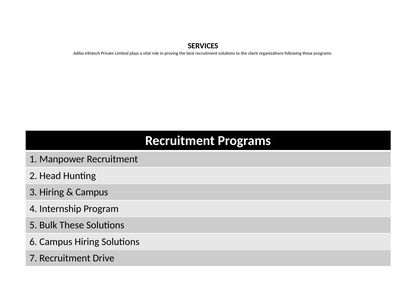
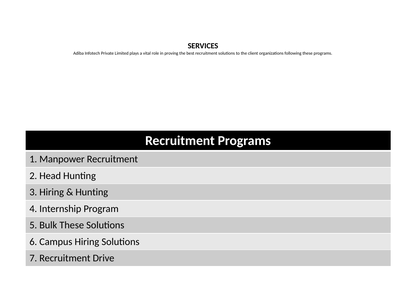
Campus: Campus -> Hunting (92, 192)
